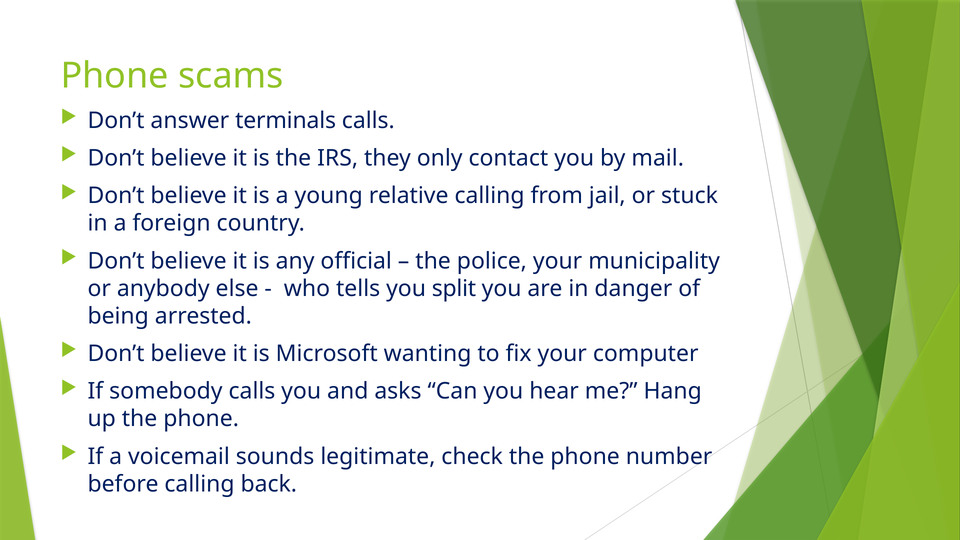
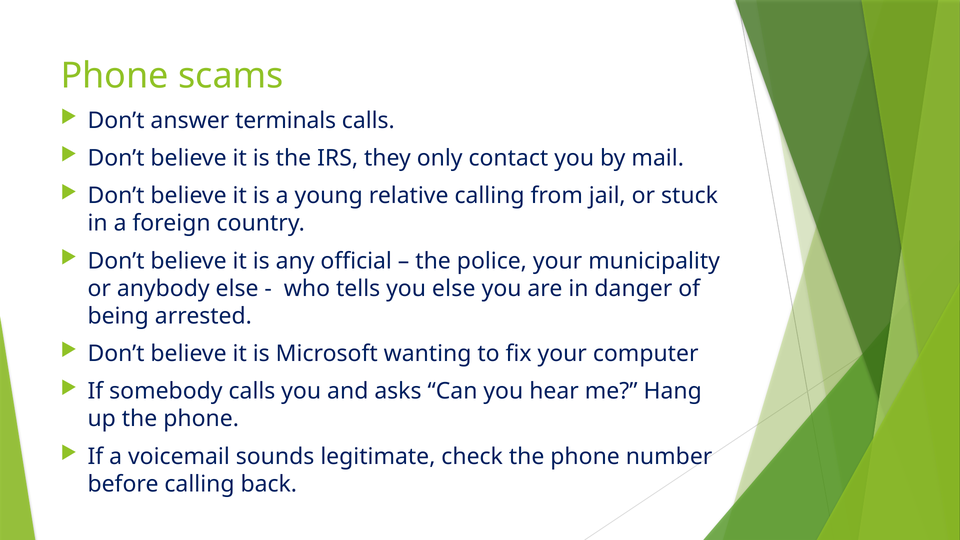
you split: split -> else (454, 289)
